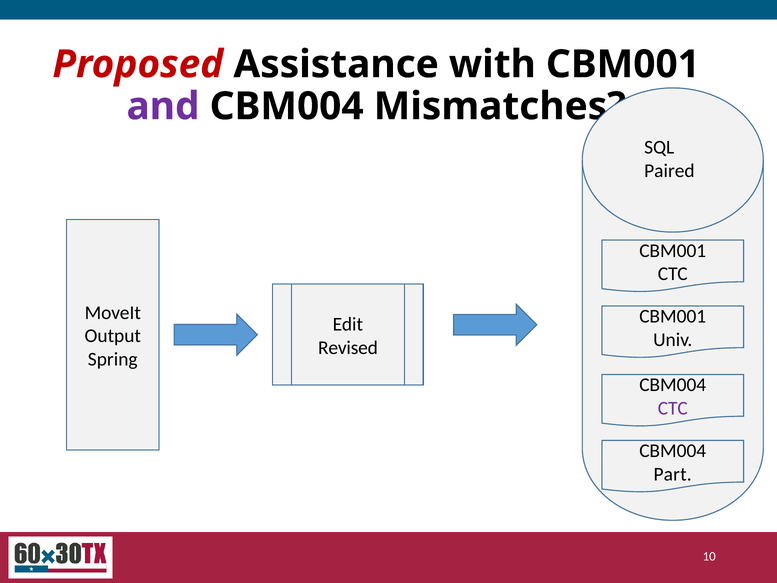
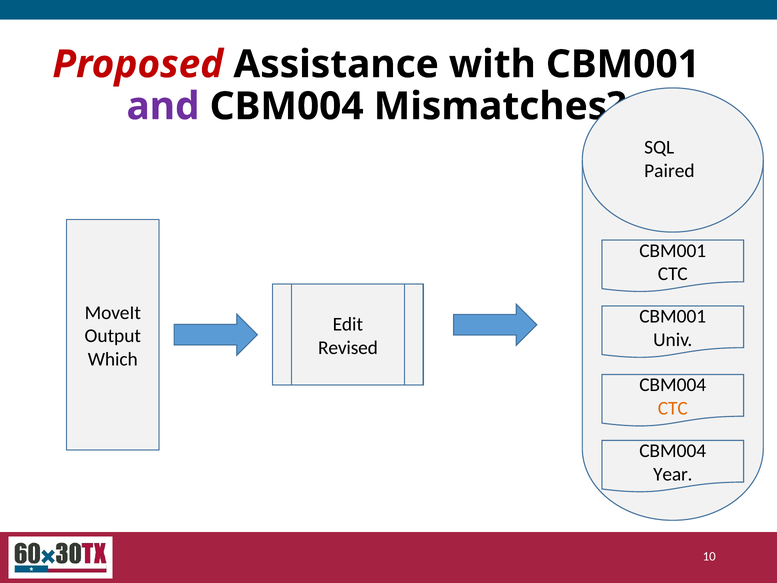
Spring: Spring -> Which (113, 359)
CTC colour: purple -> orange (673, 408)
Part: Part -> Year (673, 474)
